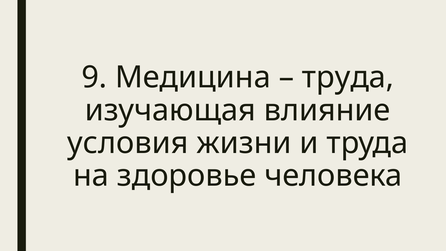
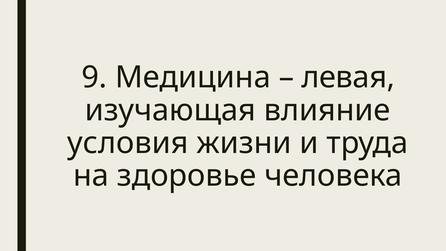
труда: труда -> левая (348, 77)
